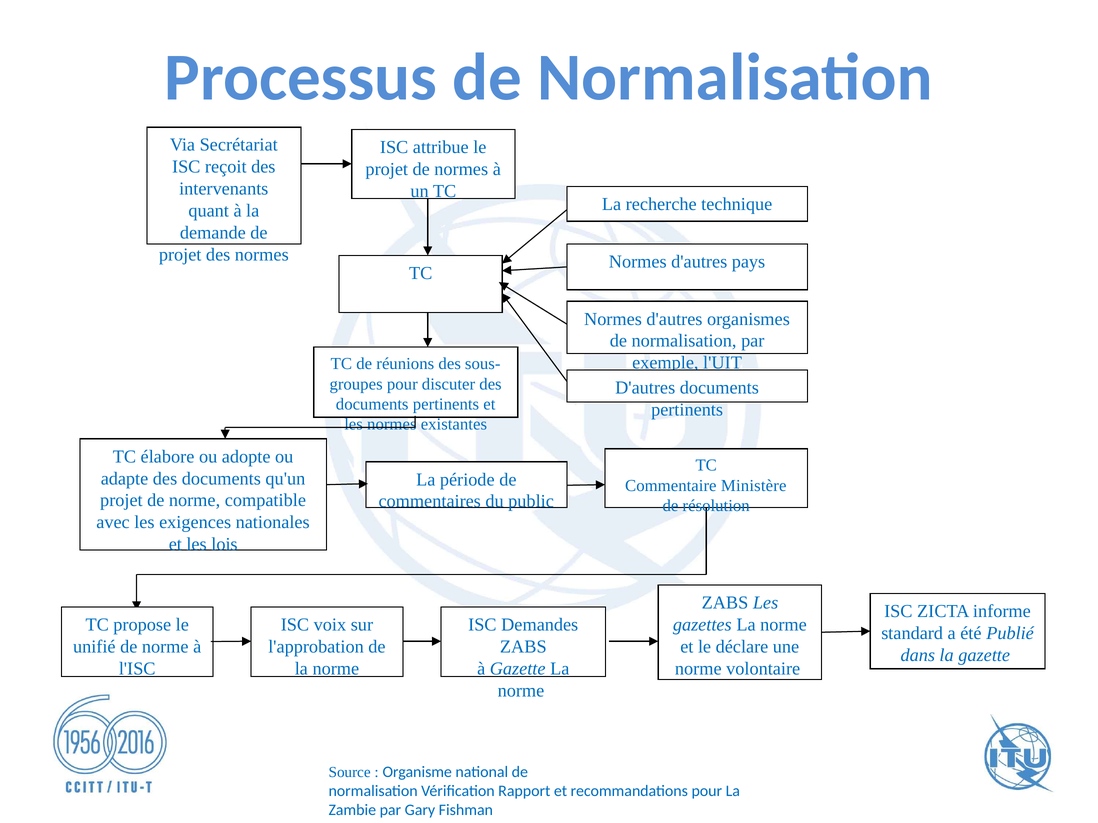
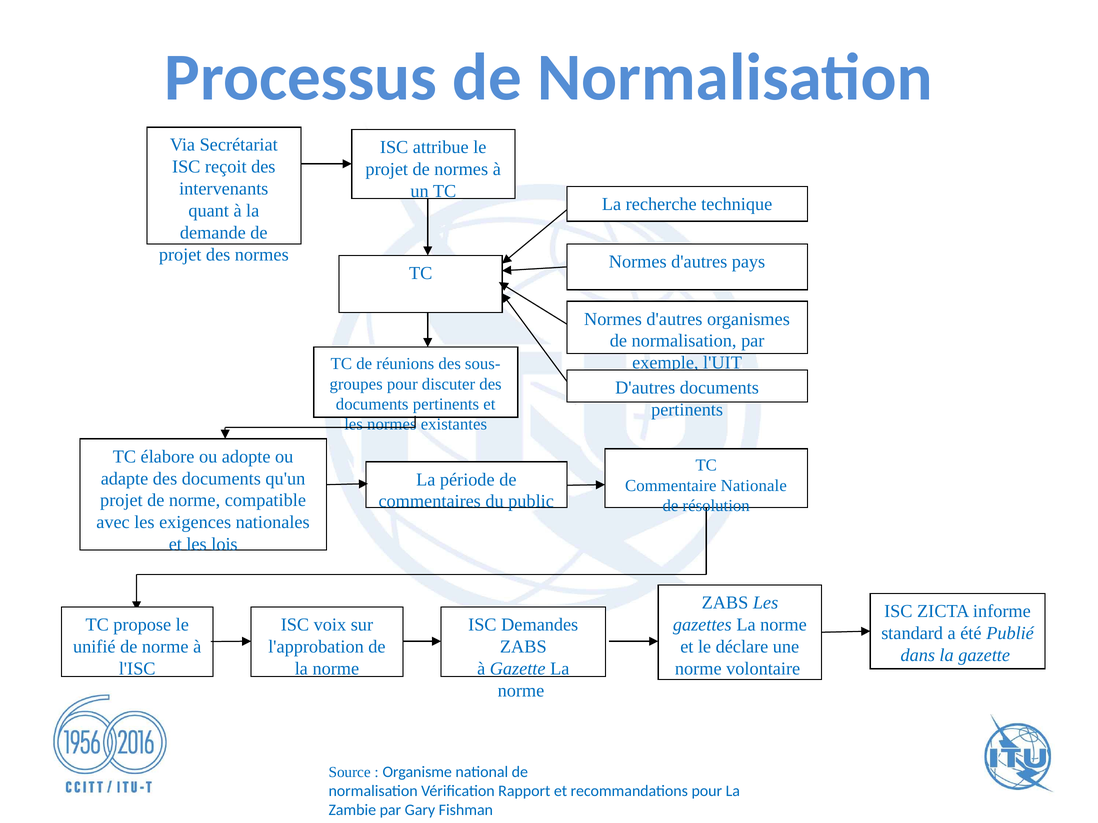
Ministère: Ministère -> Nationale (754, 486)
